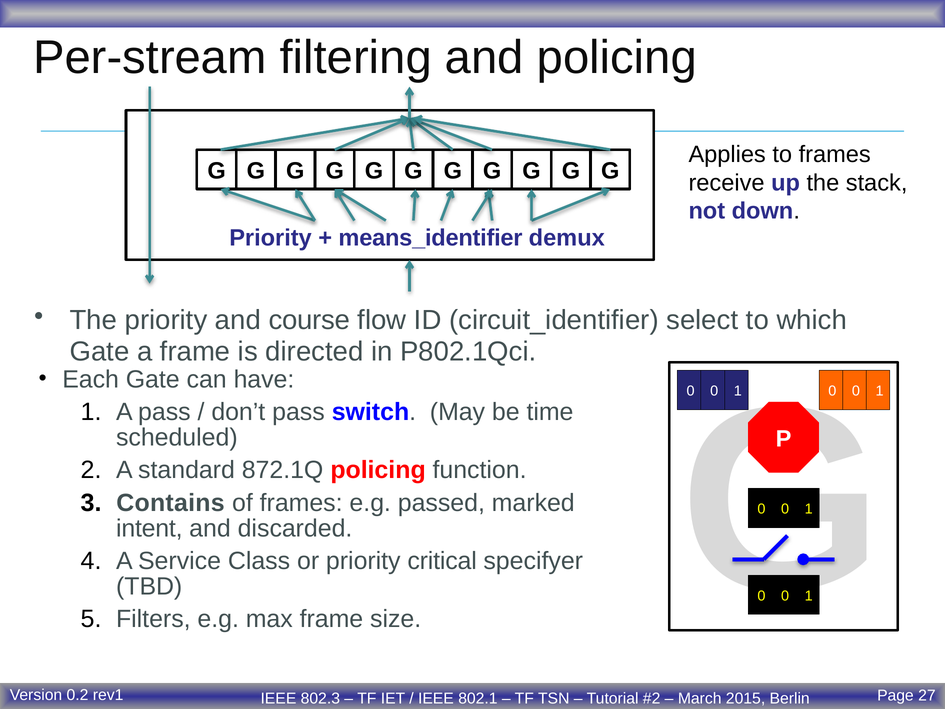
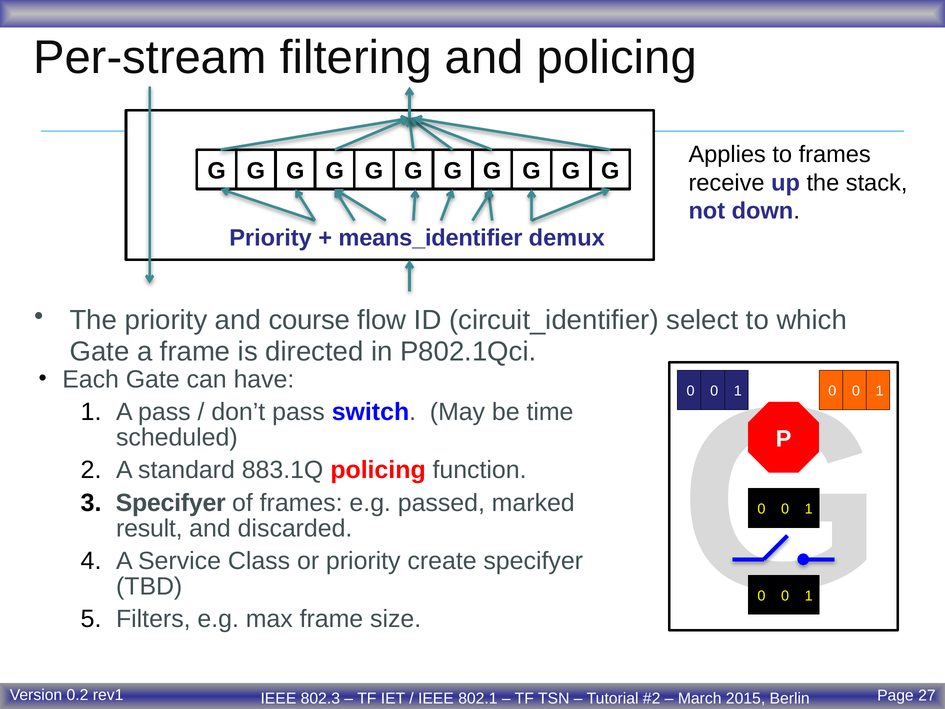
872.1Q: 872.1Q -> 883.1Q (283, 470)
Contains: Contains -> Specifyer (171, 503)
intent: intent -> result (149, 528)
critical: critical -> create (442, 561)
